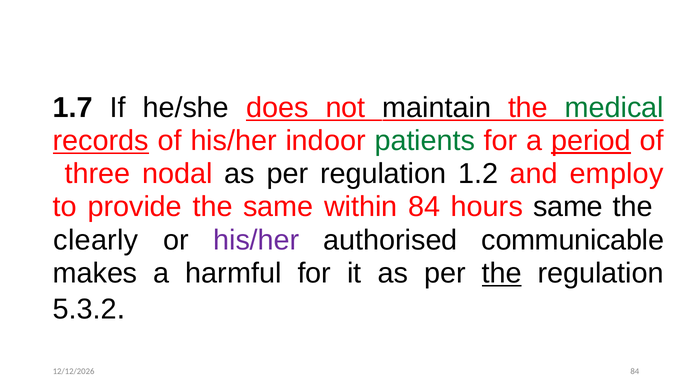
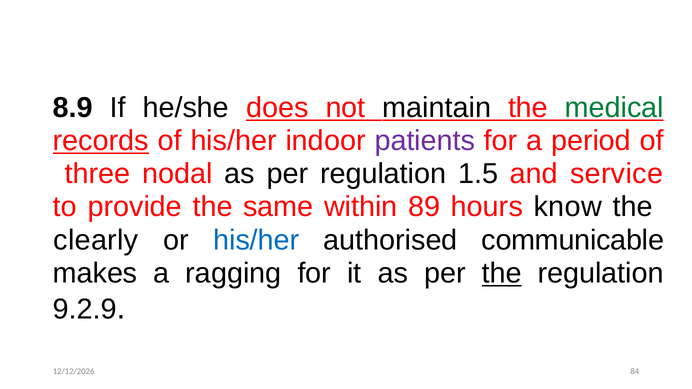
1.7: 1.7 -> 8.9 (73, 108)
patients colour: green -> purple (425, 141)
period underline: present -> none (591, 141)
1.2: 1.2 -> 1.5 (478, 174)
employ: employ -> service (617, 174)
within 84: 84 -> 89 (424, 207)
hours same: same -> know (568, 207)
his/her colour: purple -> blue (256, 240)
harmful: harmful -> ragging (233, 273)
5.3.2: 5.3.2 -> 9.2.9 (85, 309)
